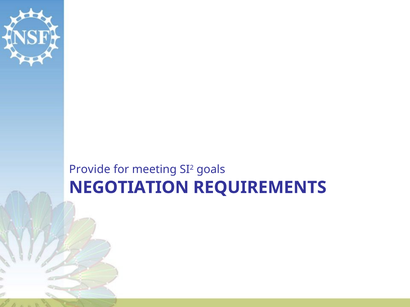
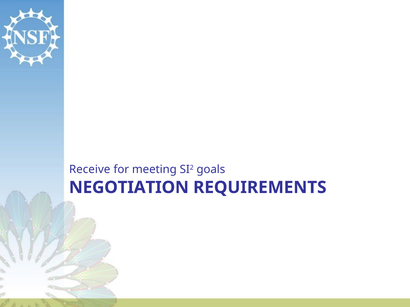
Provide: Provide -> Receive (90, 170)
